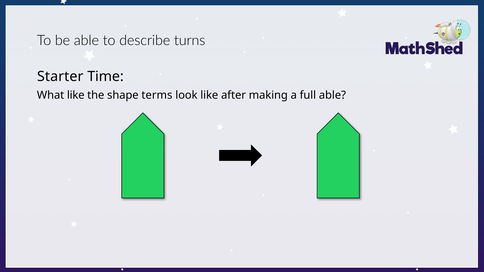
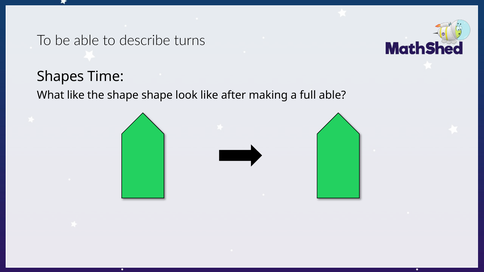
Starter: Starter -> Shapes (60, 76)
shape terms: terms -> shape (157, 95)
